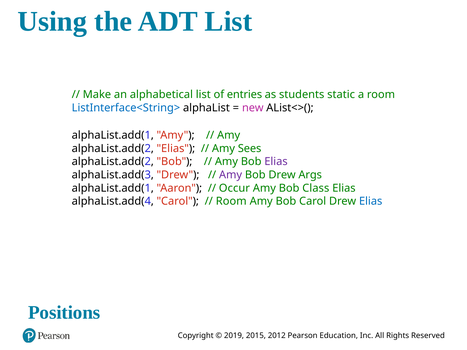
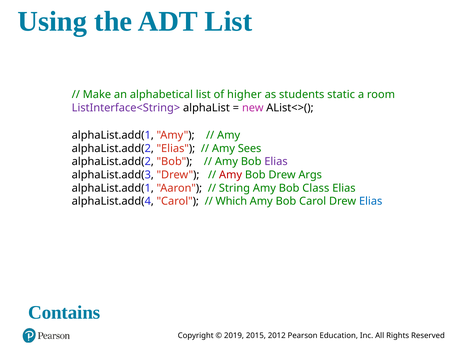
entries: entries -> higher (244, 95)
ListInterface<String> colour: blue -> purple (126, 108)
Amy colour: purple -> red (231, 175)
Occur: Occur -> String (234, 188)
Room: Room -> Which (231, 201)
Positions: Positions -> Contains (64, 313)
